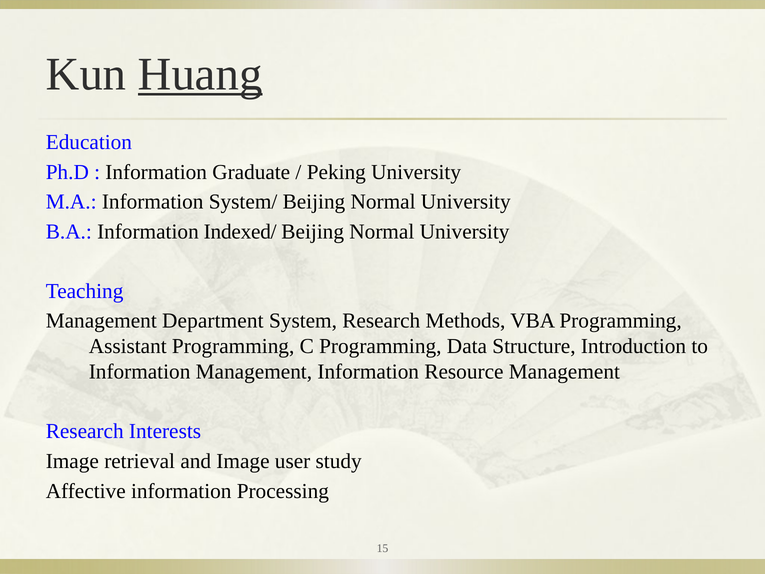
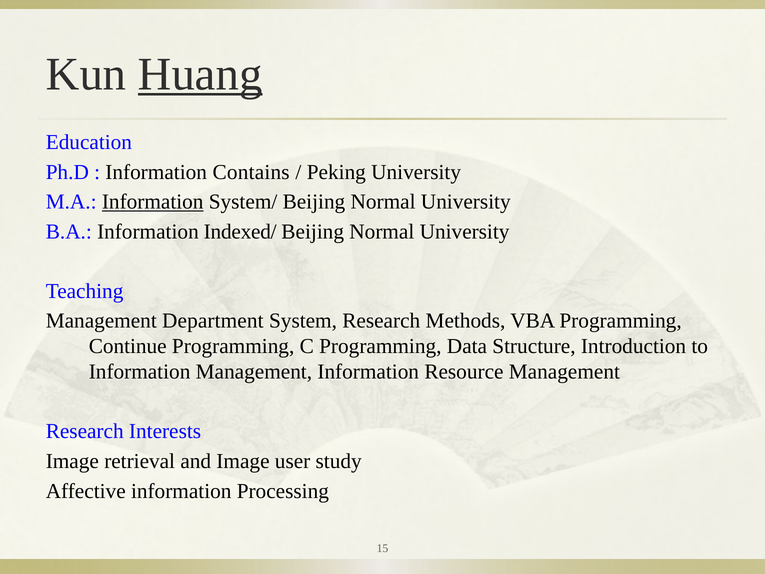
Graduate: Graduate -> Contains (251, 172)
Information underline: none -> present (153, 202)
Assistant: Assistant -> Continue (128, 346)
